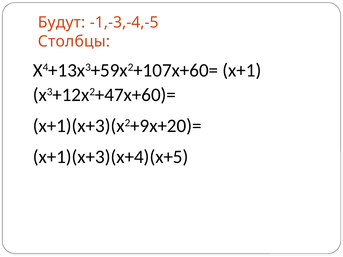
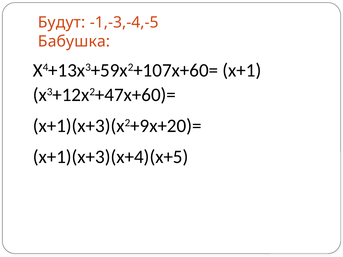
Столбцы: Столбцы -> Бабушка (74, 41)
